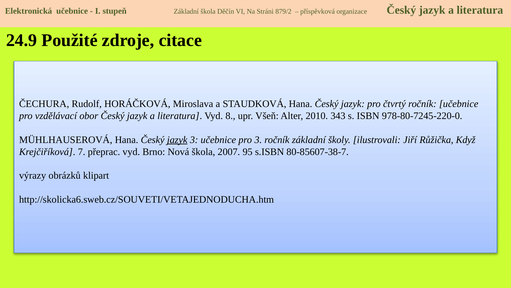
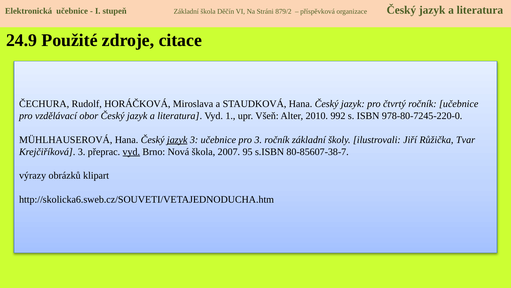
8: 8 -> 1 (230, 116)
343: 343 -> 992 (338, 116)
Když: Když -> Tvar (466, 139)
Krejčiříková 7: 7 -> 3 (82, 151)
vyd underline: none -> present (131, 151)
